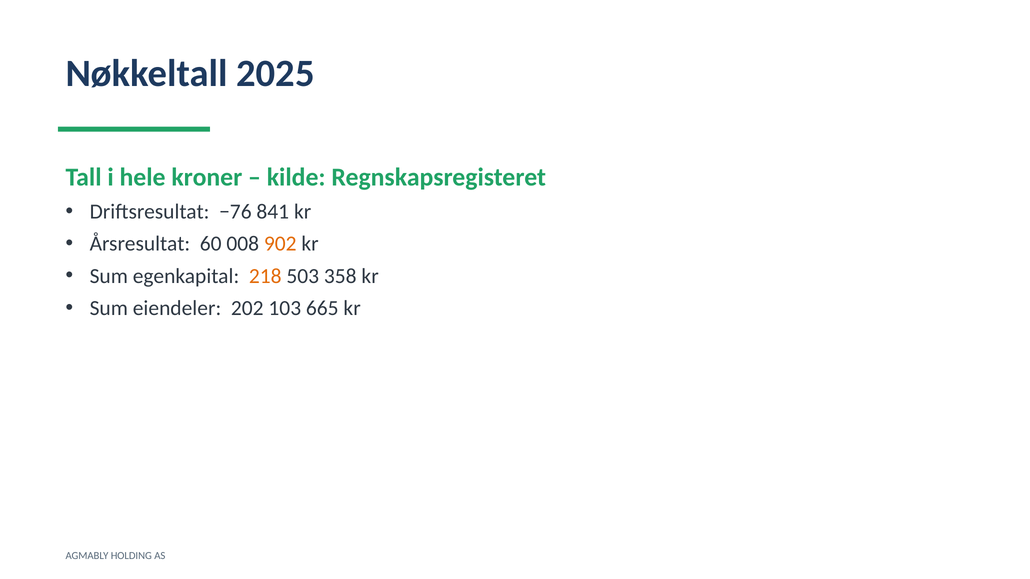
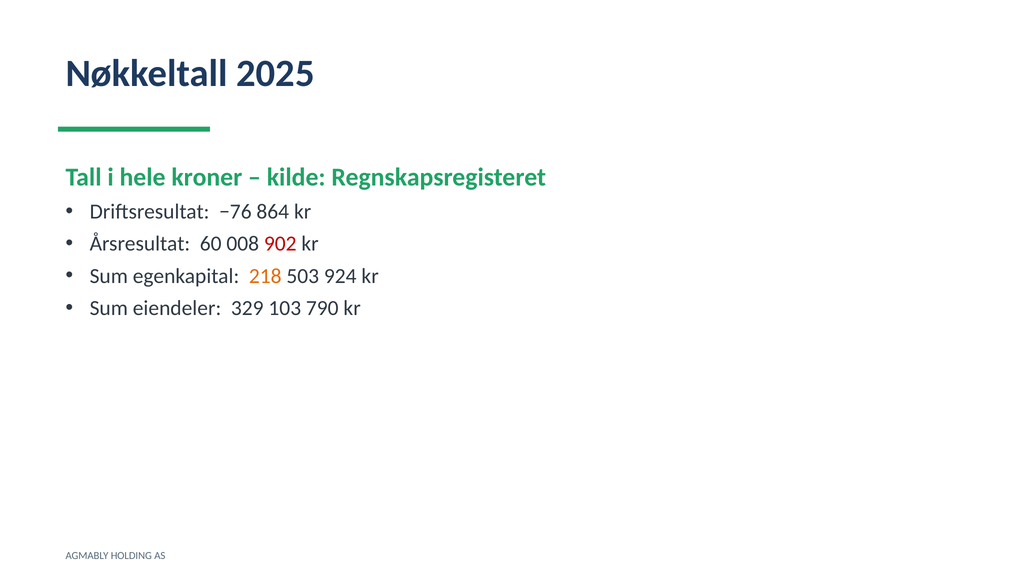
841: 841 -> 864 (273, 212)
902 colour: orange -> red (280, 244)
358: 358 -> 924 (340, 276)
202: 202 -> 329 (247, 308)
665: 665 -> 790 (322, 308)
